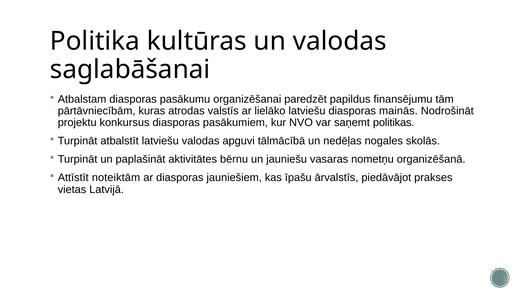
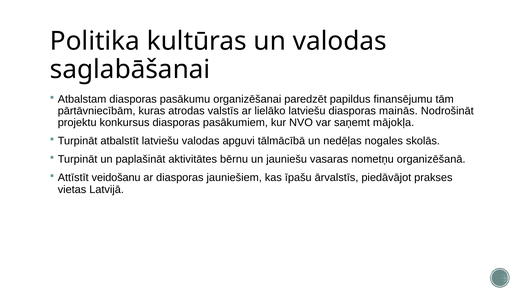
politikas: politikas -> mājokļa (394, 123)
noteiktām: noteiktām -> veidošanu (116, 178)
